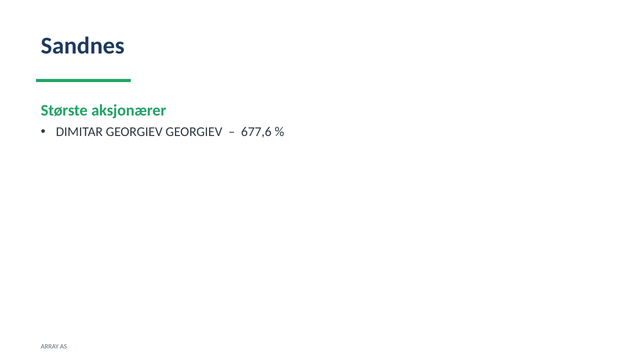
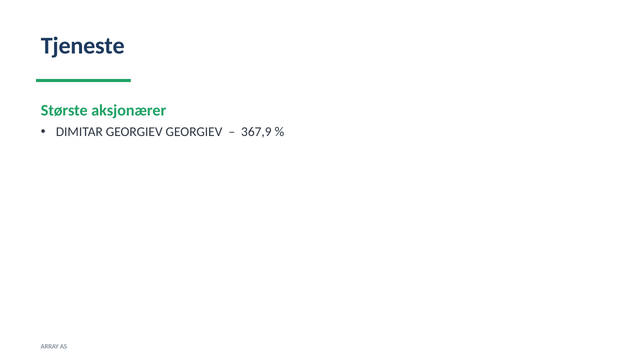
Sandnes: Sandnes -> Tjeneste (83, 46)
677,6: 677,6 -> 367,9 (256, 132)
